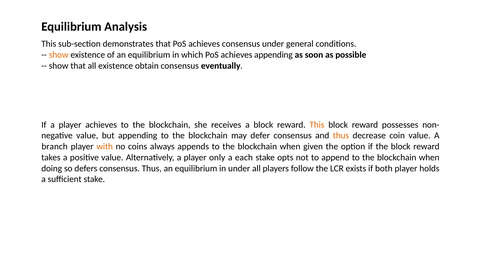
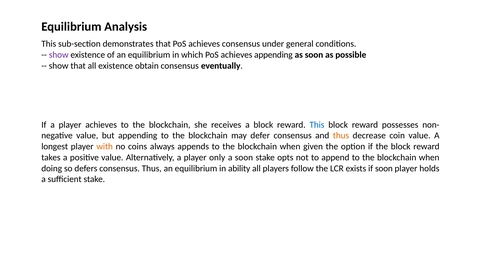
show colour: orange -> purple (59, 55)
This colour: orange -> blue (317, 125)
branch: branch -> longest (55, 146)
a each: each -> soon (244, 157)
in under: under -> ability (239, 168)
if both: both -> soon (384, 168)
